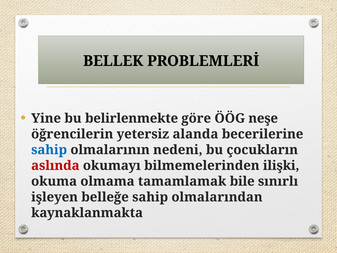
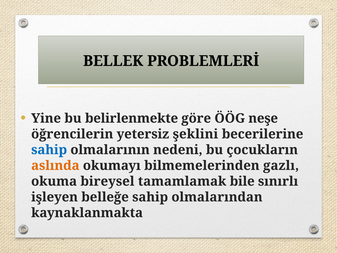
alanda: alanda -> şeklini (195, 134)
aslında colour: red -> orange (55, 165)
ilişki: ilişki -> gazlı (281, 165)
olmama: olmama -> bireysel (107, 181)
